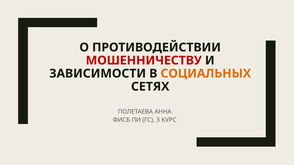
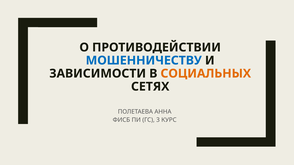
МОШЕННИЧЕСТВУ colour: red -> blue (144, 61)
